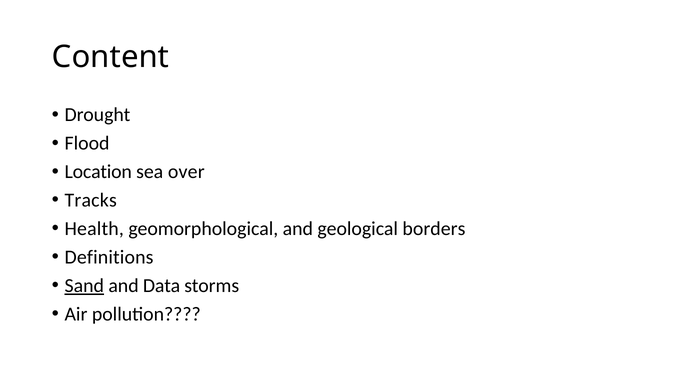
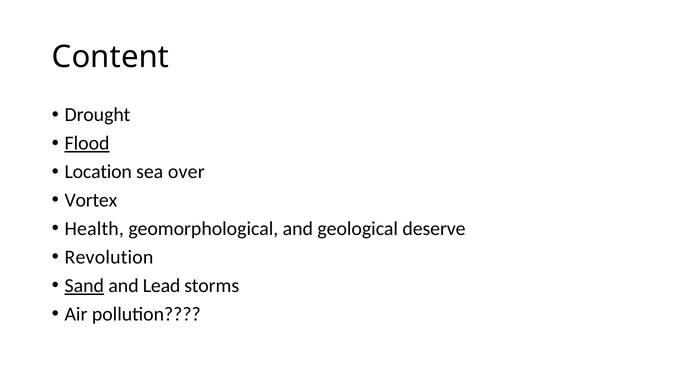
Flood underline: none -> present (87, 143)
Tracks: Tracks -> Vortex (91, 201)
borders: borders -> deserve (434, 229)
Definitions: Definitions -> Revolution (109, 258)
Data: Data -> Lead (162, 286)
